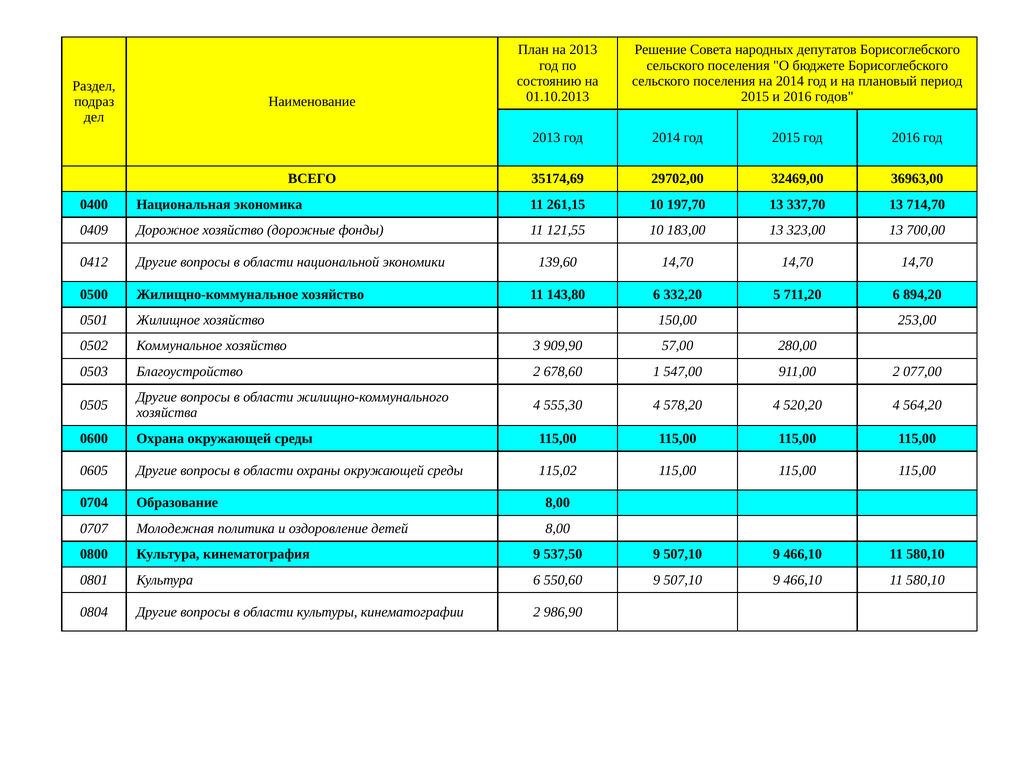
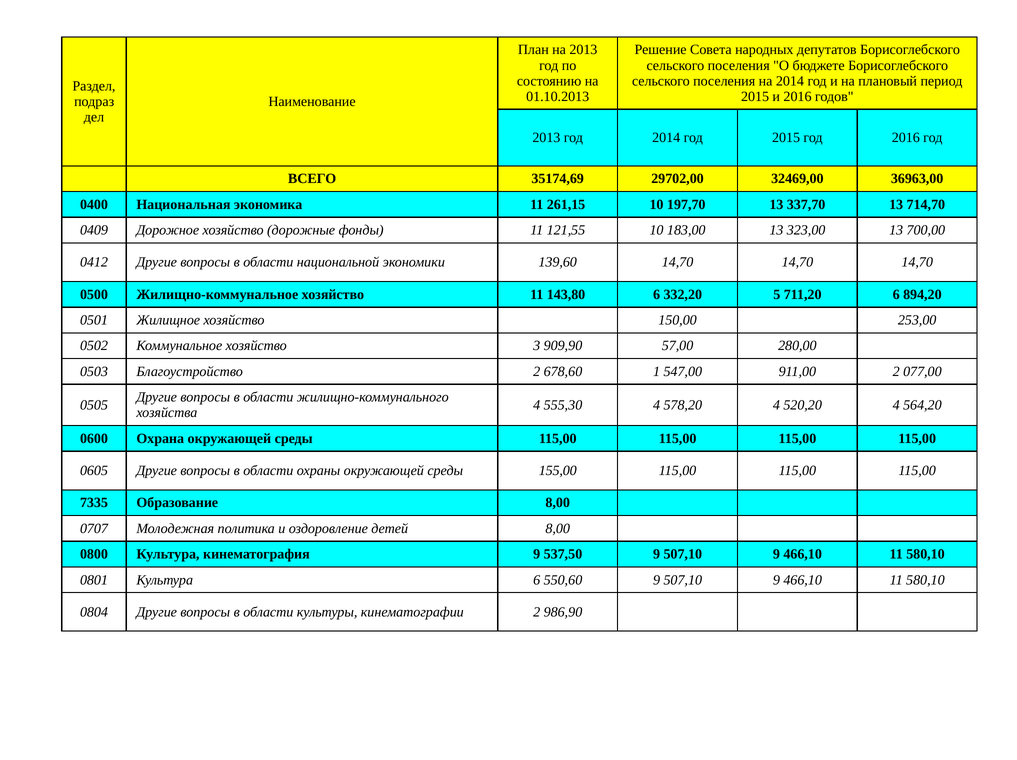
115,02: 115,02 -> 155,00 (558, 470)
0704: 0704 -> 7335 (94, 503)
